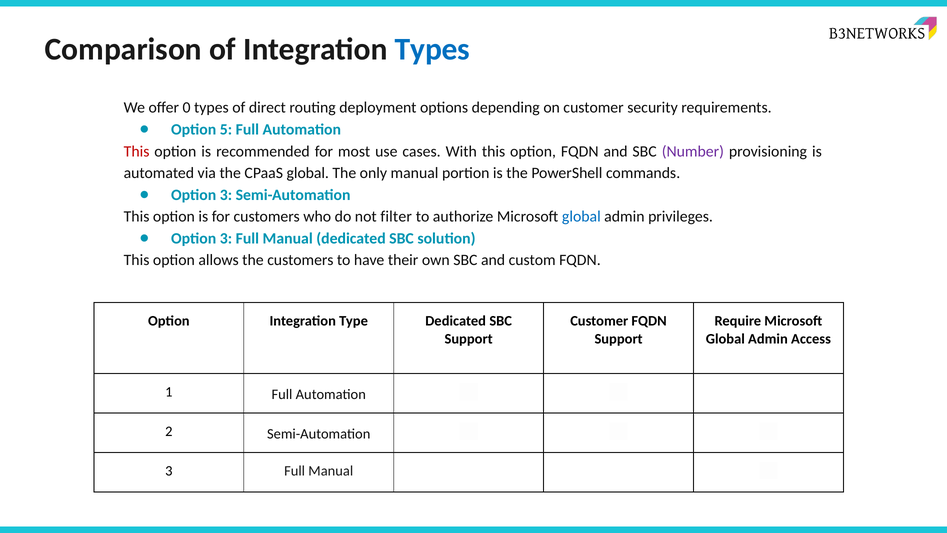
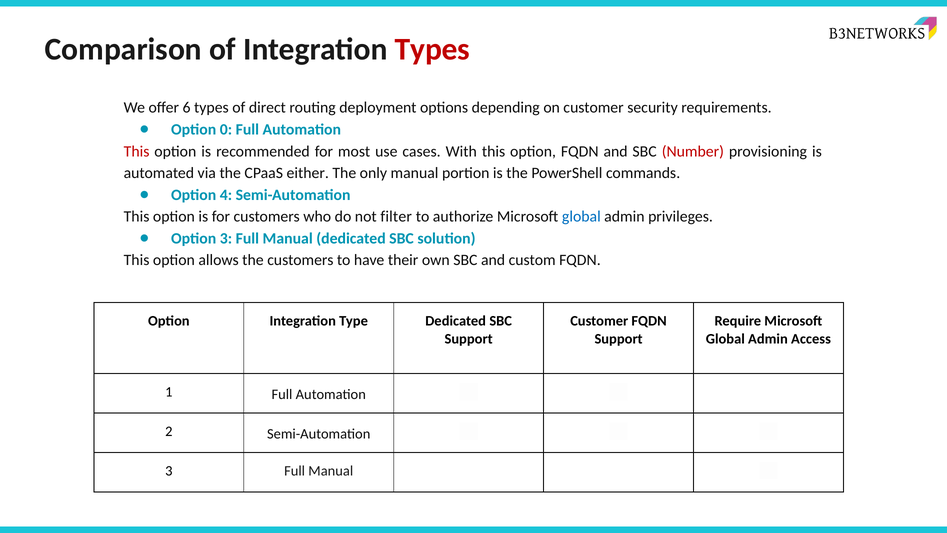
Types colour: blue -> red (432, 49)
0: 0 -> 6 (186, 108)
5: 5 -> 0 (226, 129)
Number colour: purple -> red (693, 151)
CPaaS global: global -> either (308, 173)
3: 3 -> 4 (226, 195)
